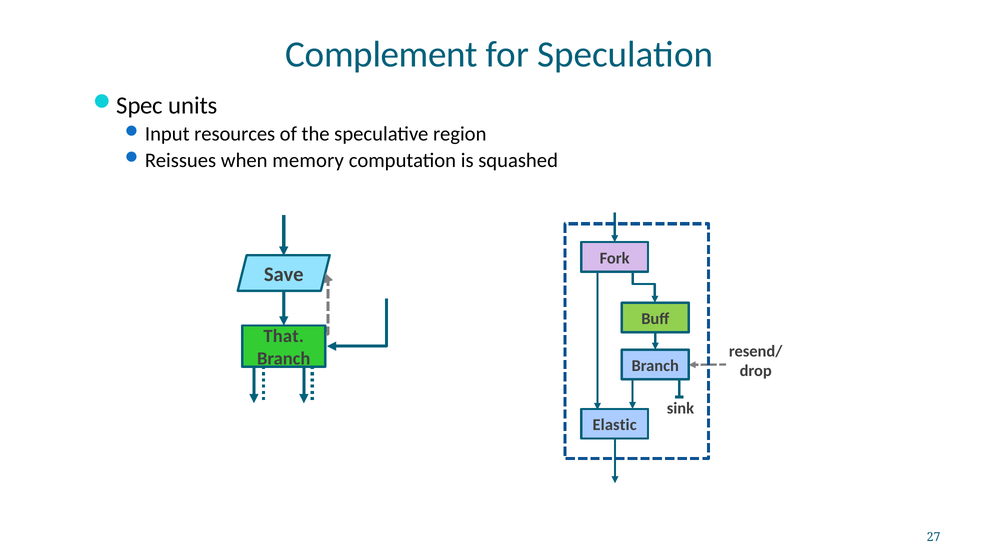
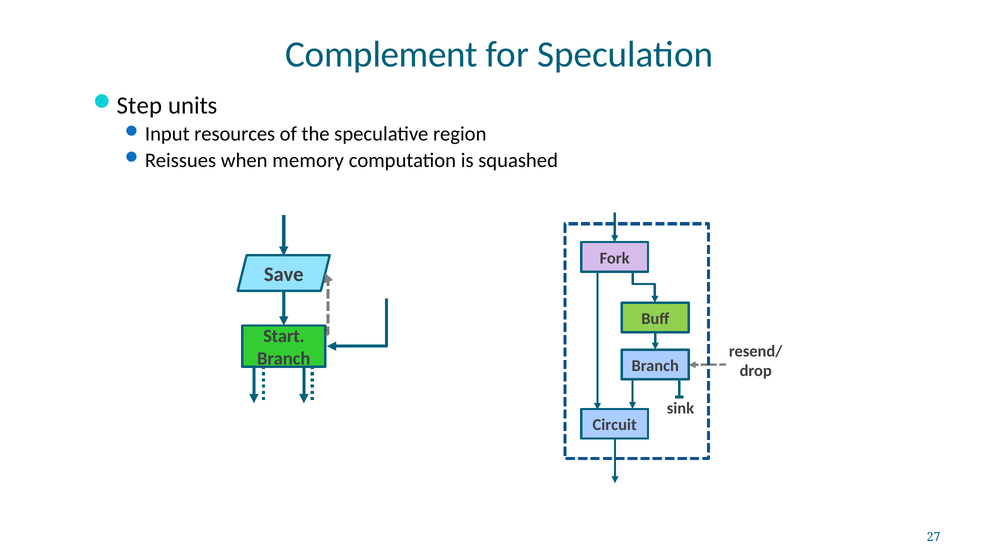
Spec: Spec -> Step (139, 106)
That: That -> Start (284, 336)
Elastic: Elastic -> Circuit (615, 425)
